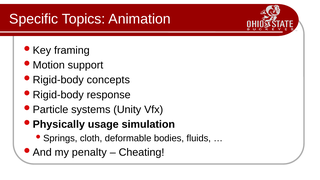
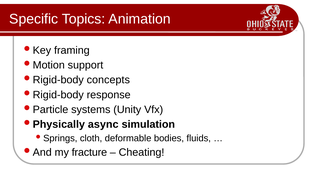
usage: usage -> async (103, 124)
penalty: penalty -> fracture (89, 152)
